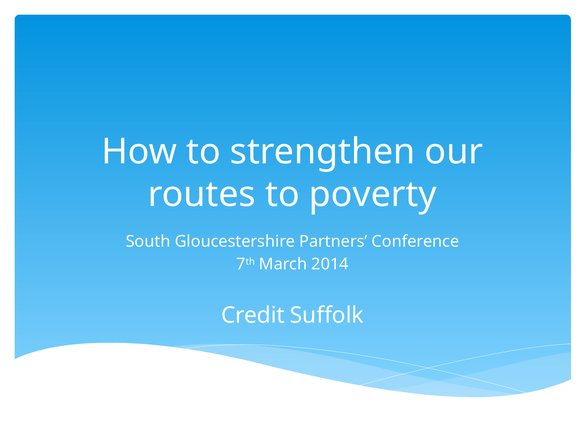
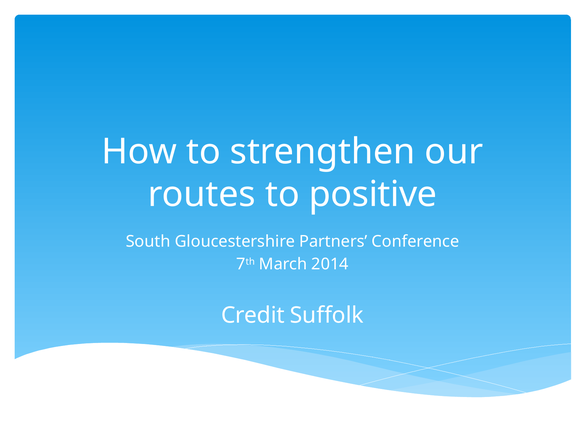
poverty: poverty -> positive (373, 194)
